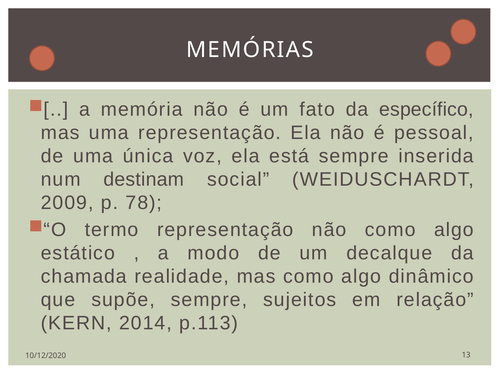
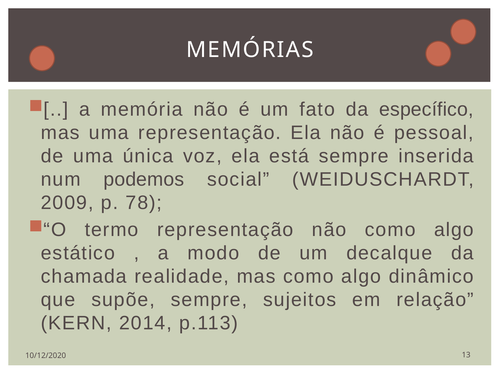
destinam: destinam -> podemos (144, 179)
